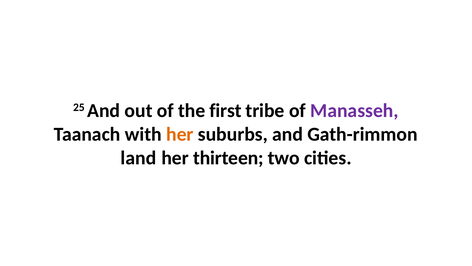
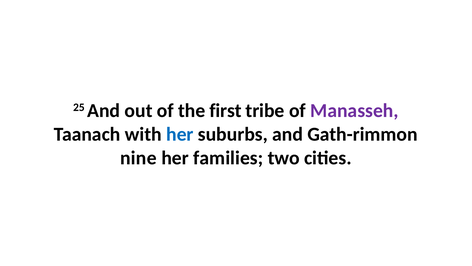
her colour: orange -> blue (180, 134)
land: land -> nine (138, 158)
thirteen: thirteen -> families (228, 158)
